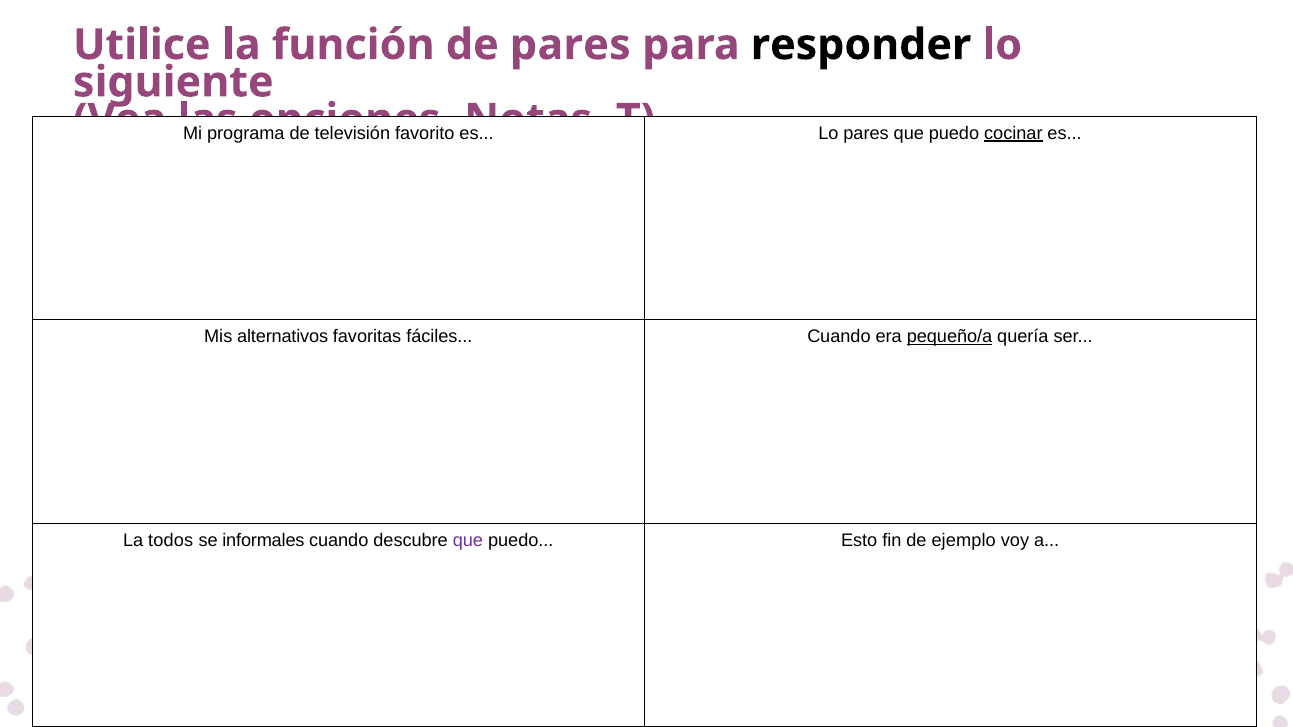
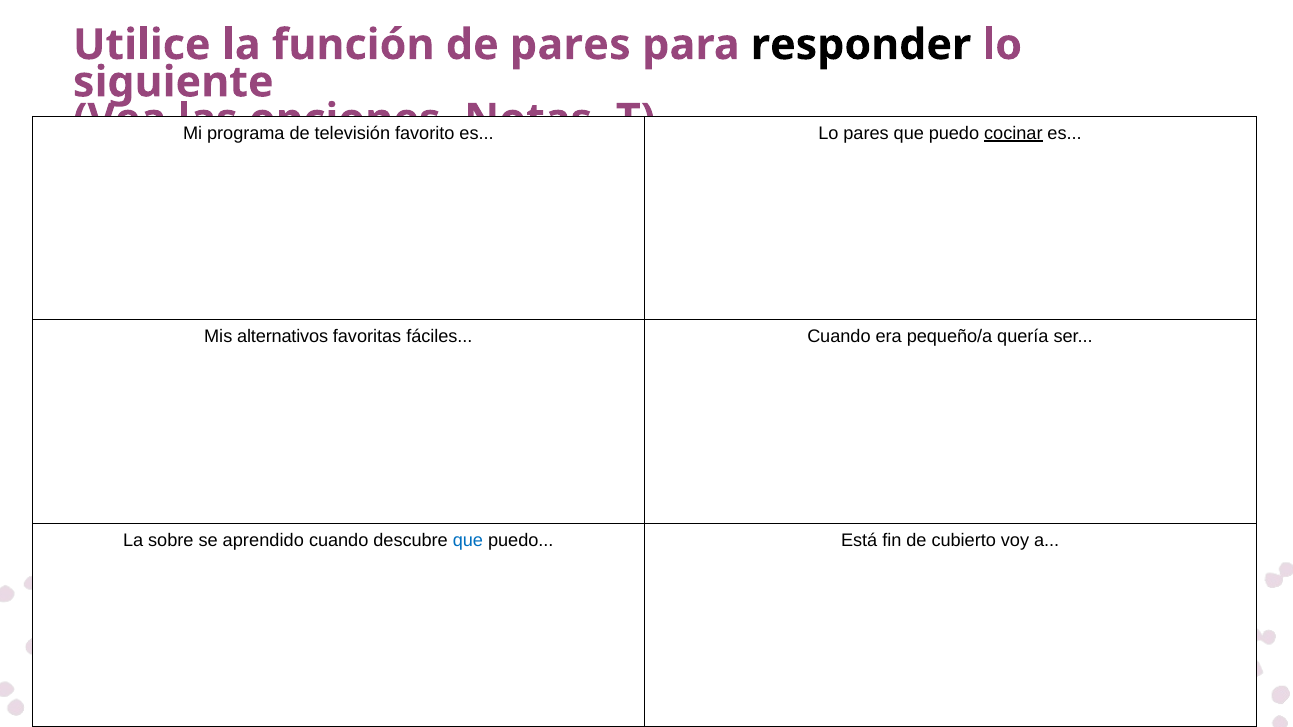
pequeño/a underline: present -> none (950, 337)
todos: todos -> sobre (171, 541)
informales: informales -> aprendido (263, 541)
que colour: purple -> blue (468, 541)
Esto: Esto -> Está (859, 541)
ejemplo: ejemplo -> cubierto (964, 541)
